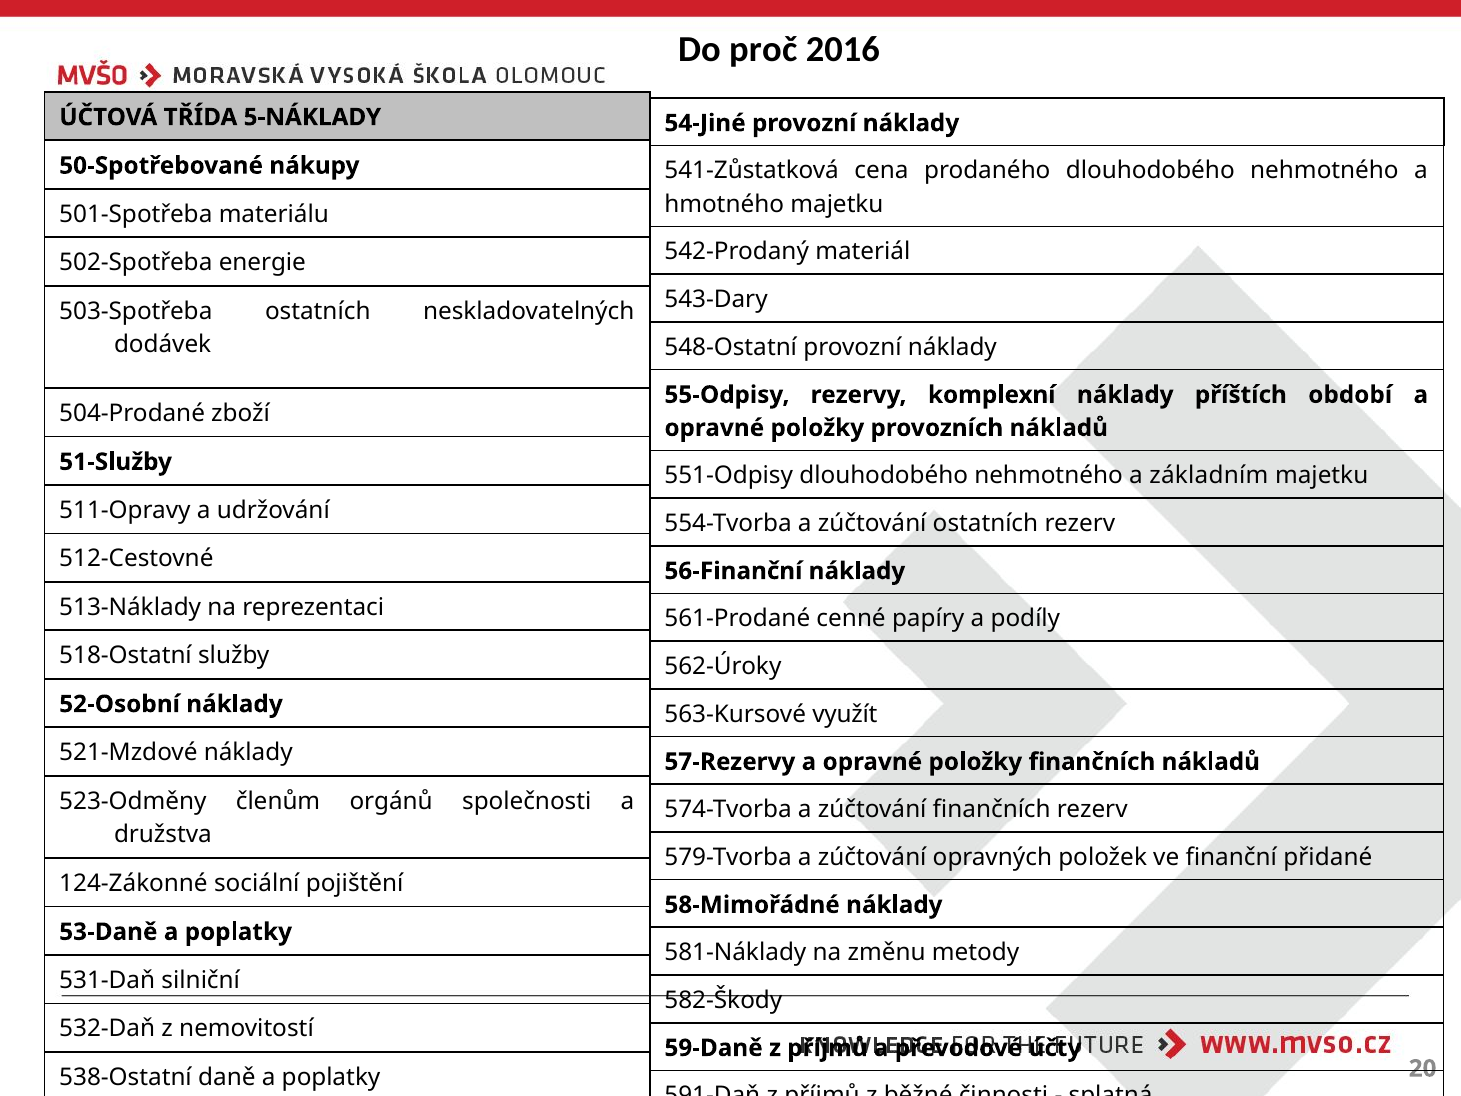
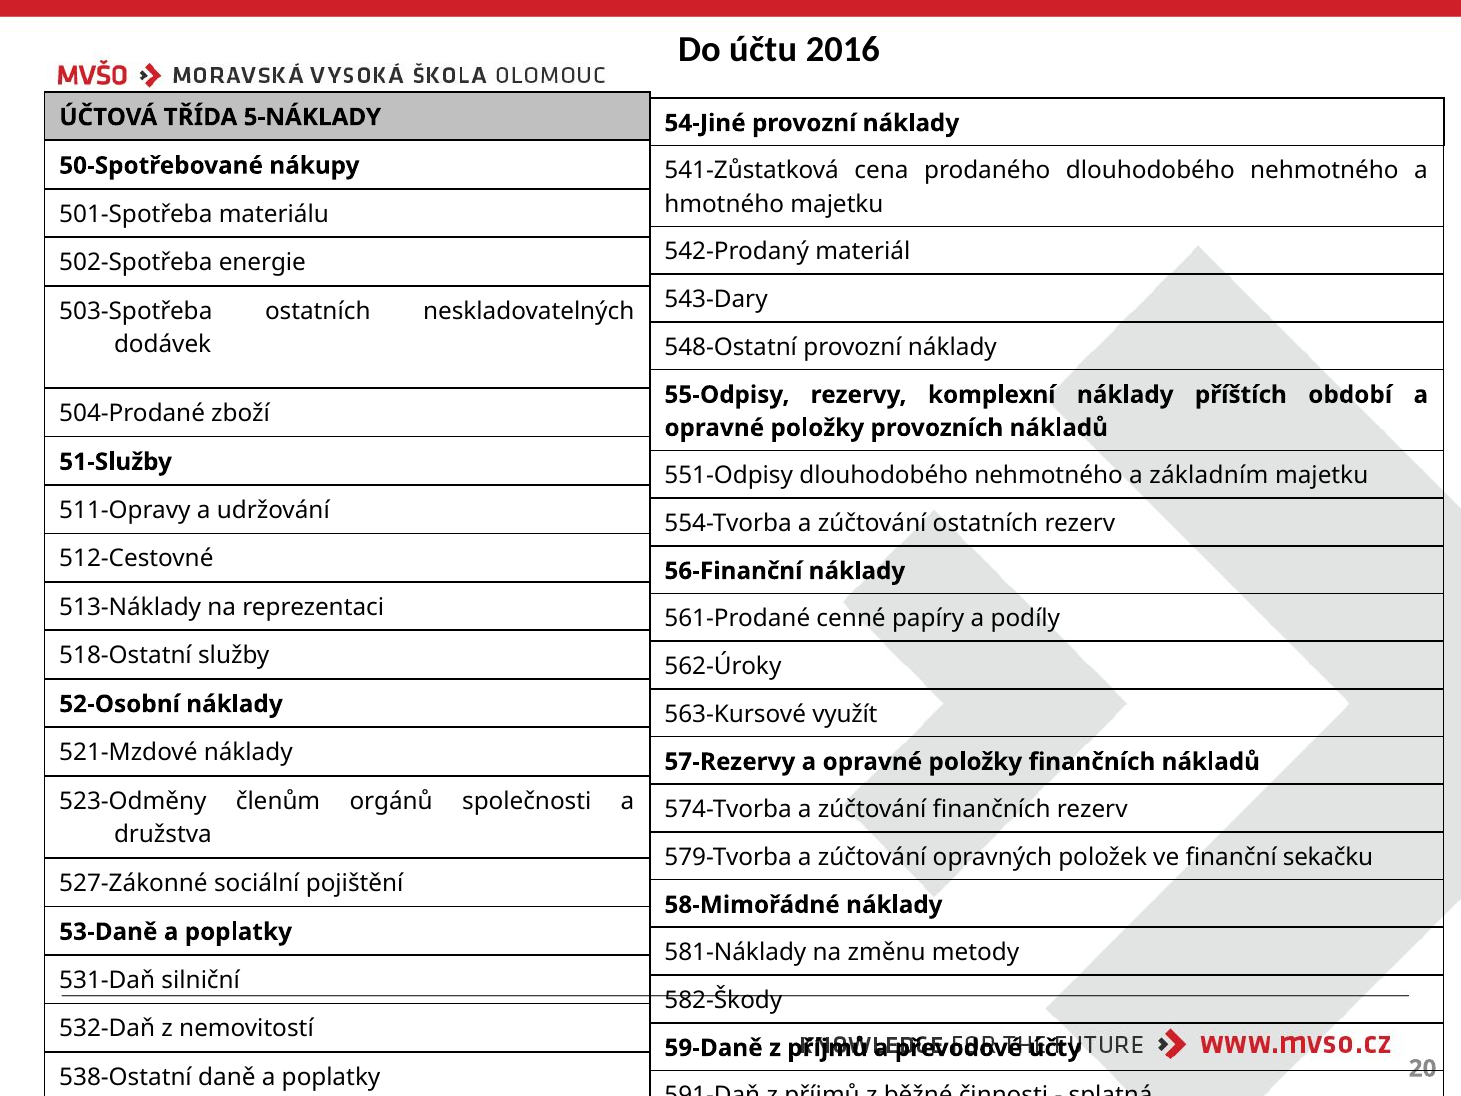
proč: proč -> účtu (763, 49)
přidané: přidané -> sekačku (1328, 857)
124-Zákonné: 124-Zákonné -> 527-Zákonné (133, 883)
